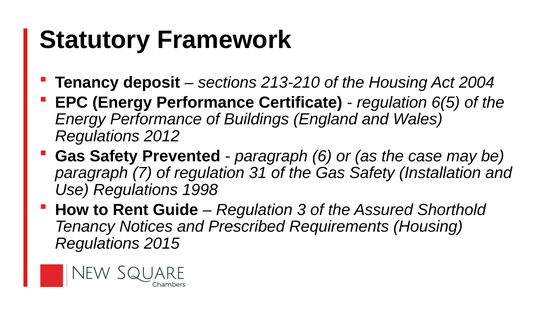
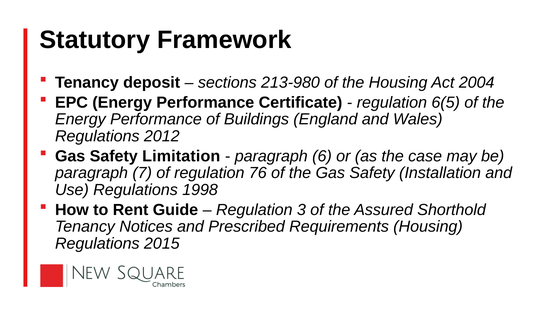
213-210: 213-210 -> 213-980 (290, 83)
Prevented: Prevented -> Limitation (181, 156)
31: 31 -> 76 (258, 173)
